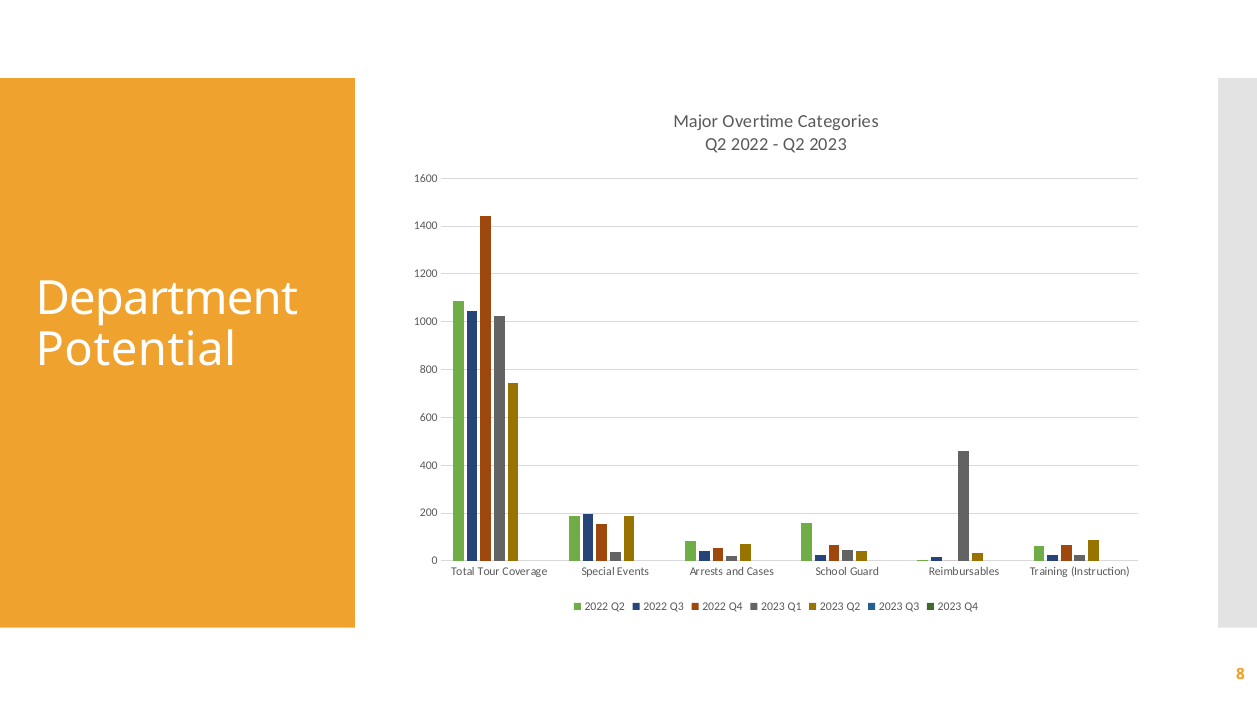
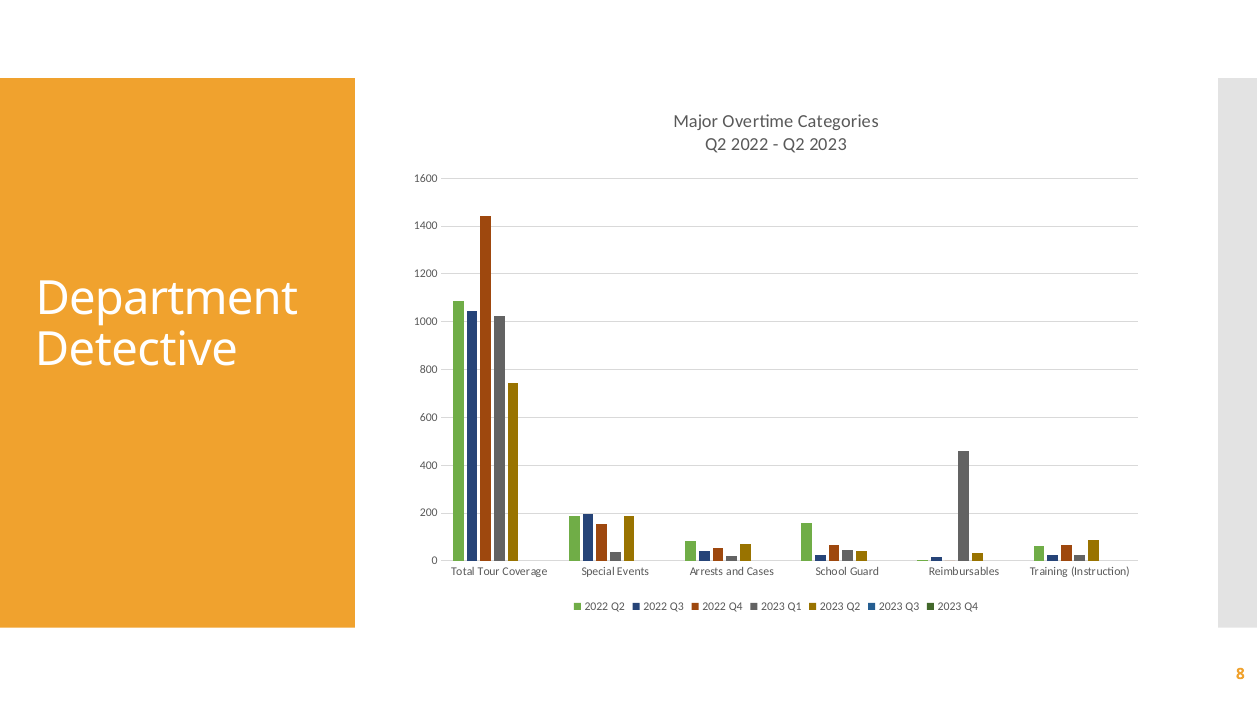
Potential: Potential -> Detective (136, 350)
